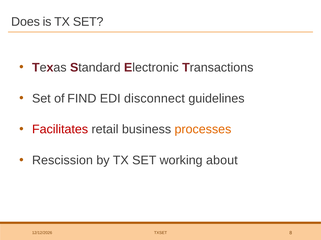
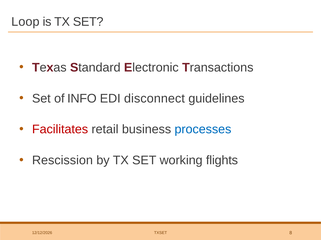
Does: Does -> Loop (25, 22)
FIND: FIND -> INFO (82, 99)
processes colour: orange -> blue (203, 130)
about: about -> flights (222, 161)
